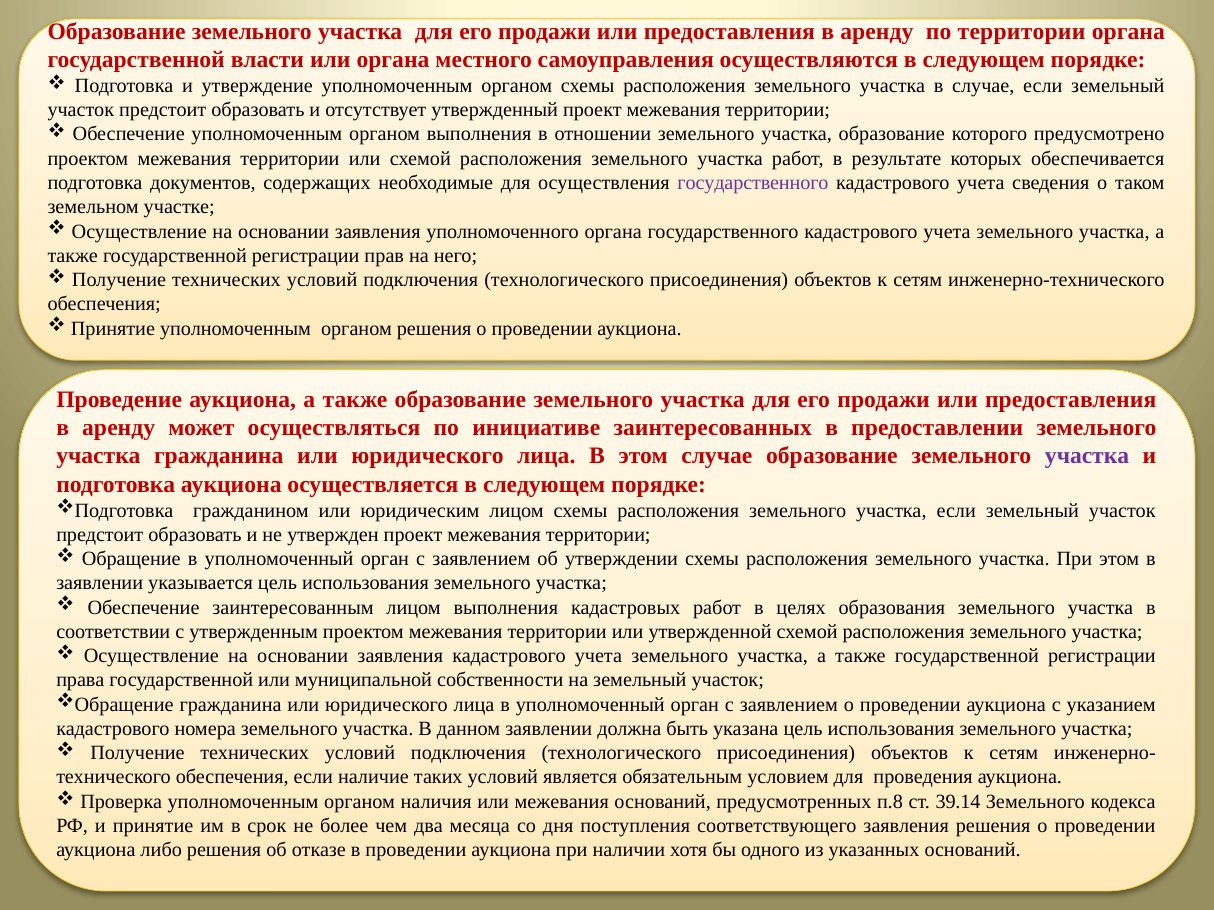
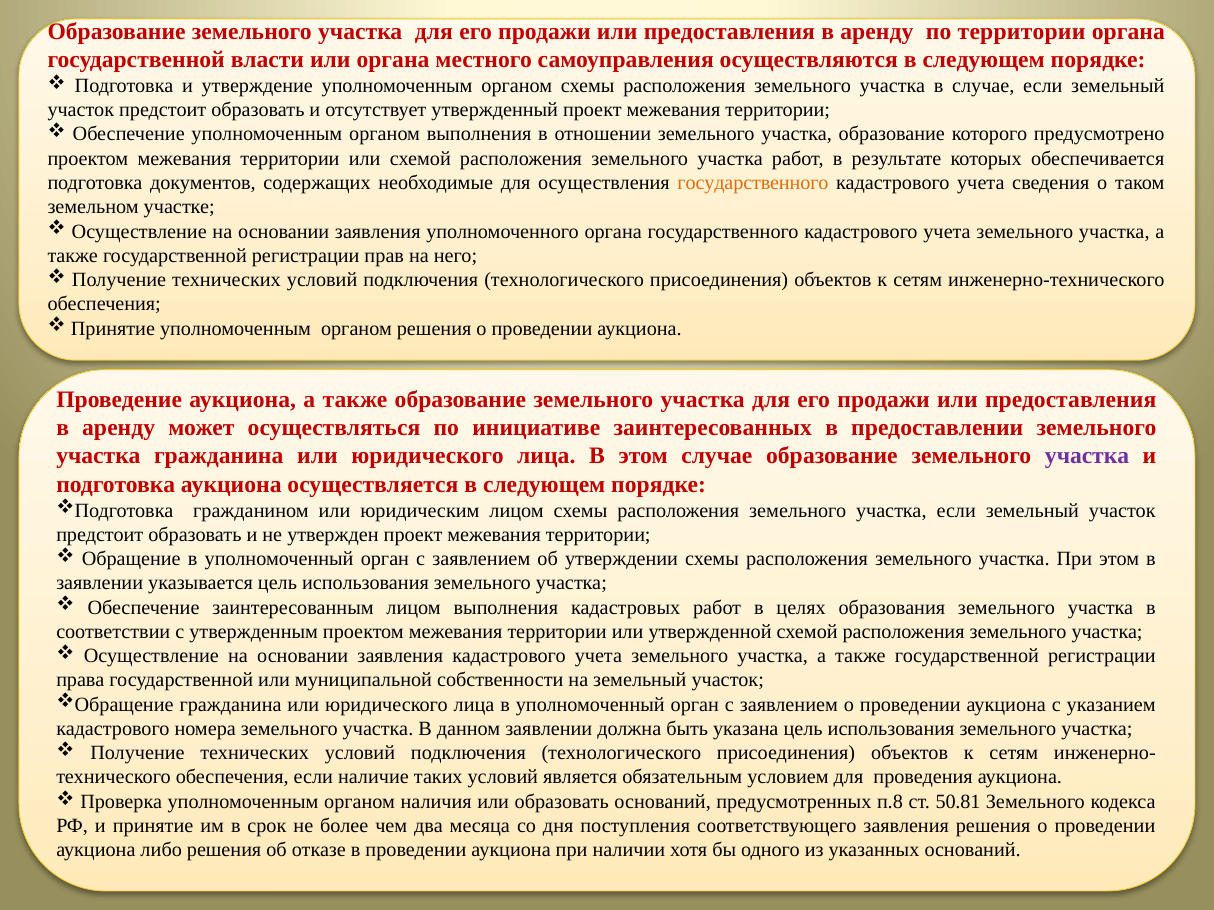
государственного colour: purple -> orange (753, 183)
или межевания: межевания -> образовать (562, 802)
39.14: 39.14 -> 50.81 (958, 802)
